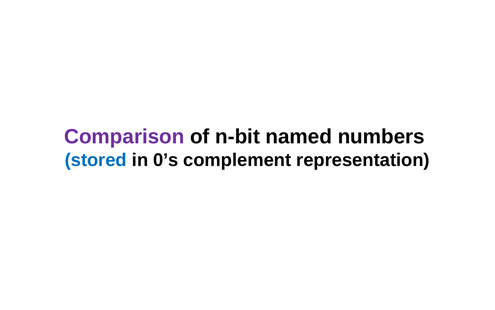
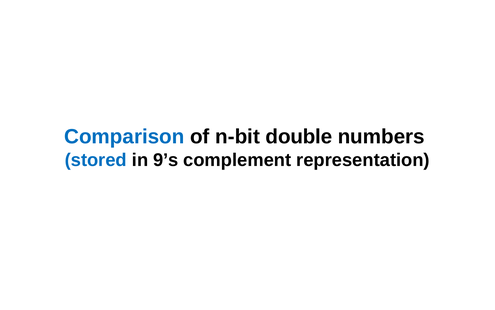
Comparison colour: purple -> blue (124, 137)
named: named -> double (299, 137)
0’s: 0’s -> 9’s (166, 160)
